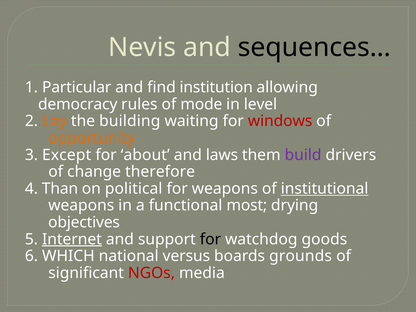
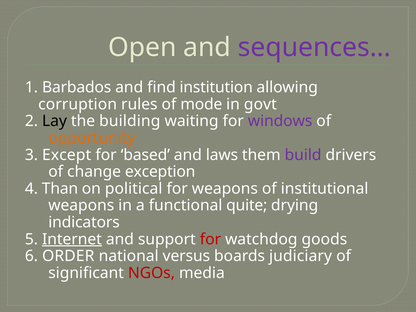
Nevis: Nevis -> Open (142, 47)
sequences… colour: black -> purple (314, 47)
Particular: Particular -> Barbados (77, 87)
democracy: democracy -> corruption (78, 104)
level: level -> govt (260, 104)
Lay colour: orange -> black (54, 121)
windows colour: red -> purple (280, 121)
about: about -> based (145, 155)
therefore: therefore -> exception (160, 172)
institutional underline: present -> none (325, 189)
most: most -> quite (247, 205)
objectives: objectives -> indicators (84, 222)
for colour: black -> red (210, 239)
WHICH: WHICH -> ORDER (68, 256)
grounds: grounds -> judiciary (301, 256)
